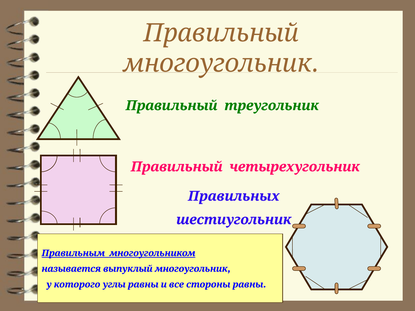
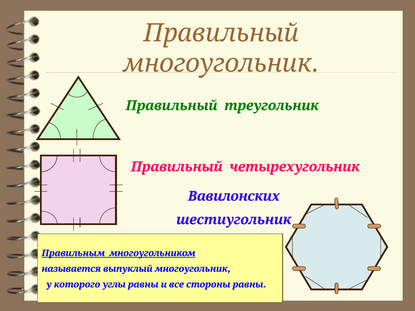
Правильных: Правильных -> Вавилонских (234, 196)
